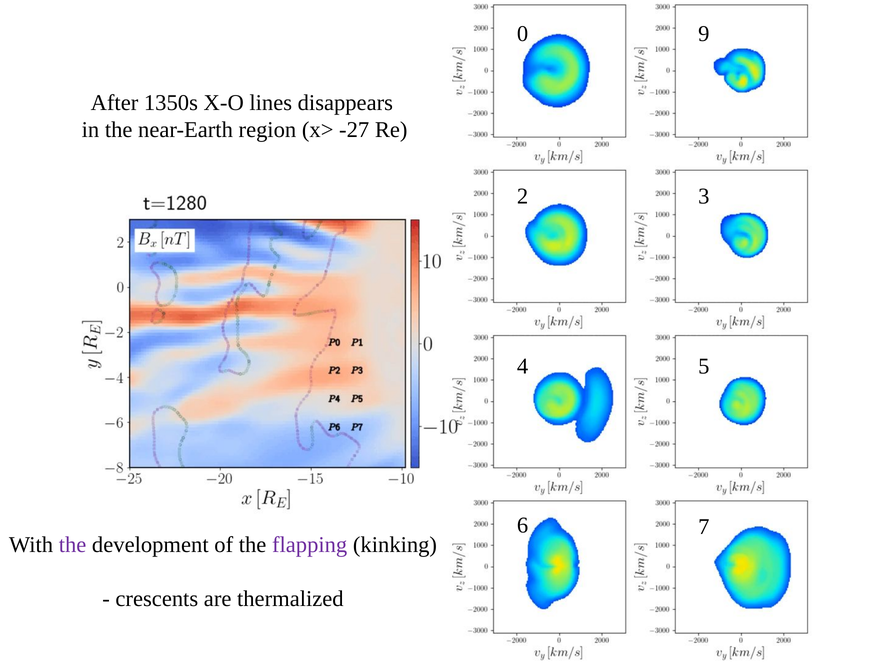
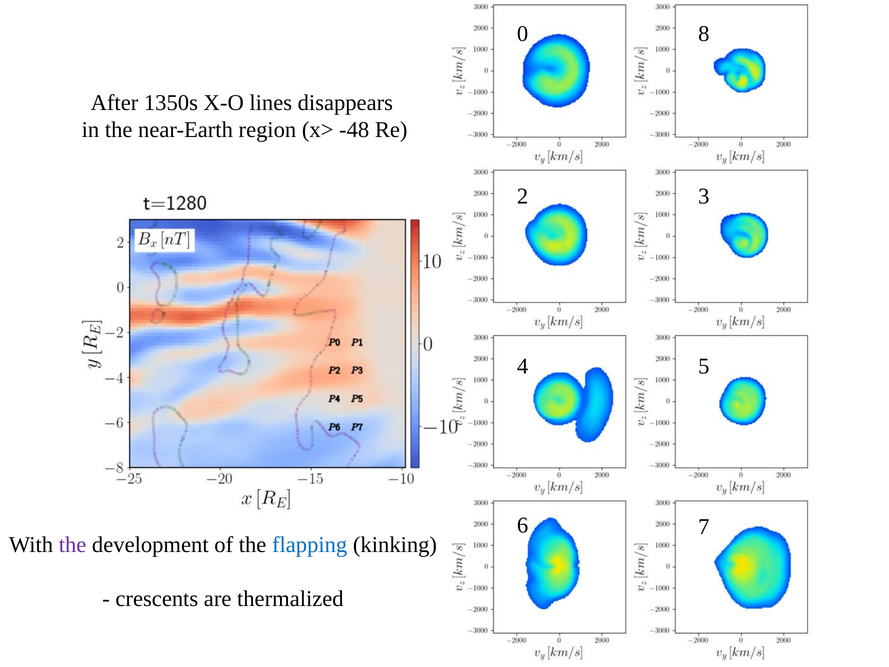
9: 9 -> 8 (704, 34)
-27: -27 -> -48 (354, 130)
flapping colour: purple -> blue (310, 544)
